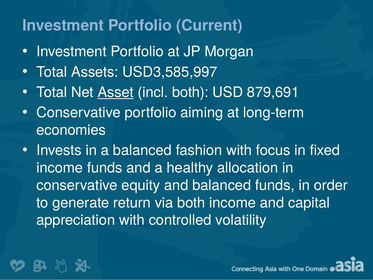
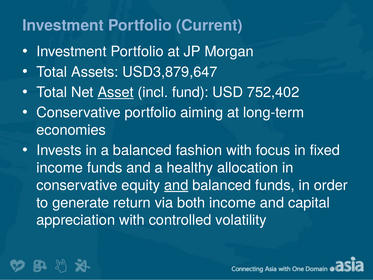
USD3,585,997: USD3,585,997 -> USD3,879,647 (170, 72)
incl both: both -> fund (190, 92)
879,691: 879,691 -> 752,402 (273, 92)
and underline: none -> present (176, 185)
